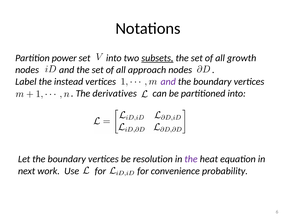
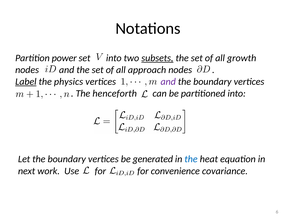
Label underline: none -> present (26, 82)
instead: instead -> physics (69, 82)
derivatives: derivatives -> henceforth (115, 94)
resolution: resolution -> generated (153, 159)
the colour: purple -> blue (191, 159)
probability: probability -> covariance (225, 171)
